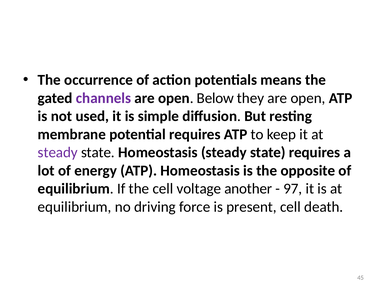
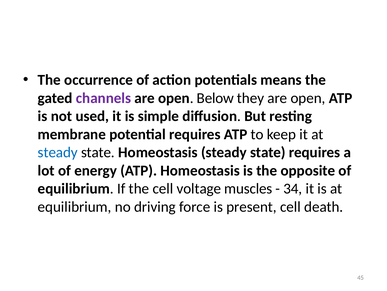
steady colour: purple -> blue (58, 152)
another: another -> muscles (248, 188)
97: 97 -> 34 (293, 188)
